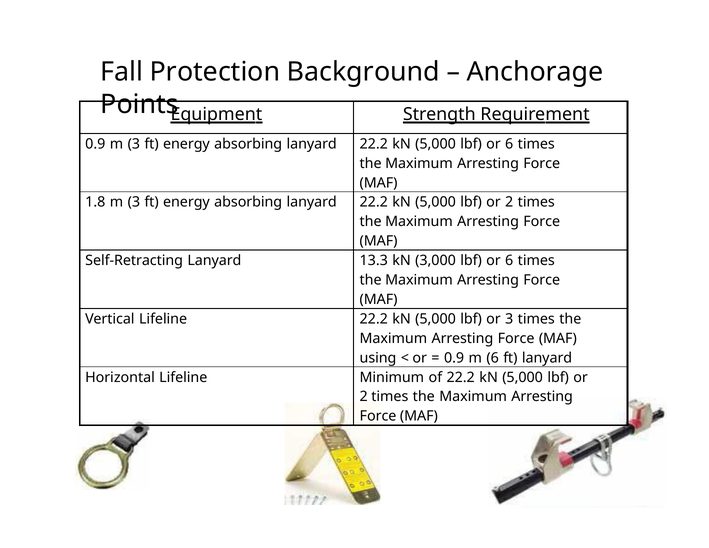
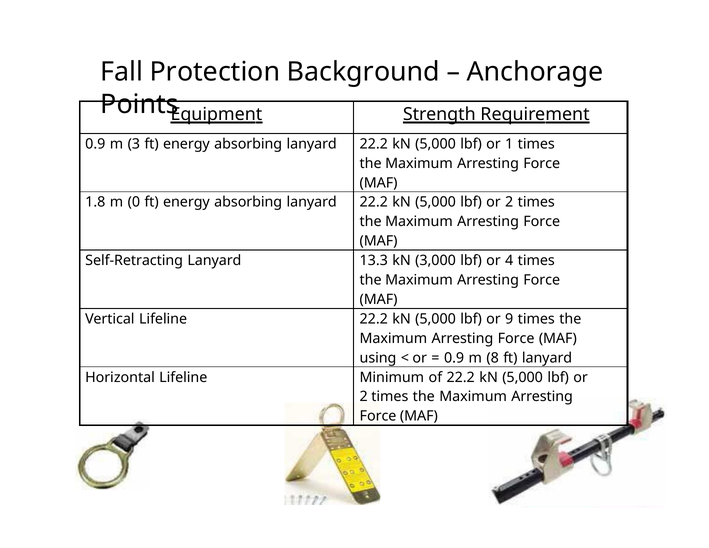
5,000 lbf or 6: 6 -> 1 (509, 144)
1.8 m 3: 3 -> 0 (134, 202)
3,000 lbf or 6: 6 -> 4 (509, 261)
or 3: 3 -> 9 (509, 319)
m 6: 6 -> 8 (493, 358)
